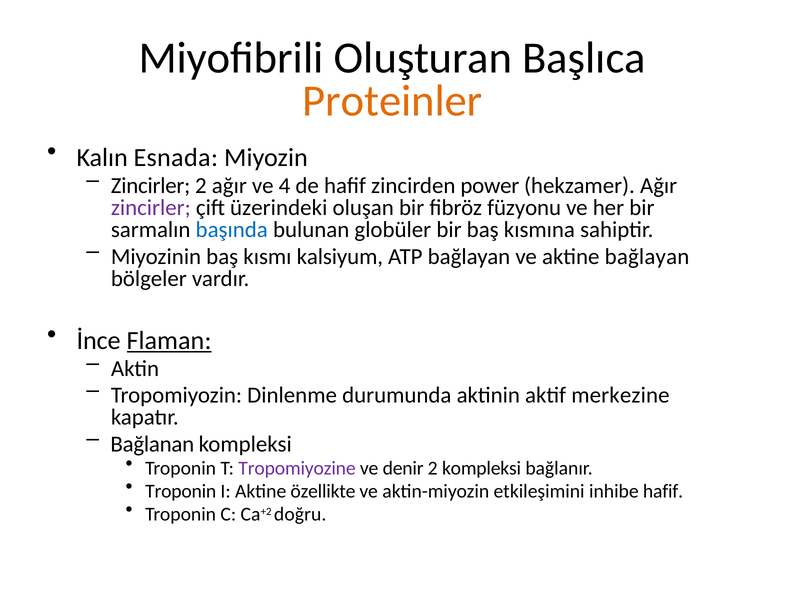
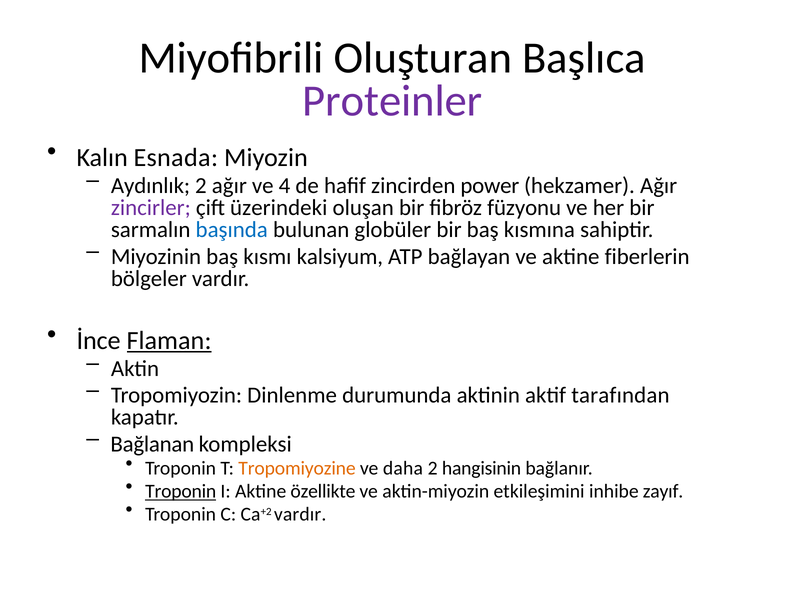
Proteinler colour: orange -> purple (392, 101)
Zincirler: Zincirler -> Aydınlık (150, 186)
aktine bağlayan: bağlayan -> fiberlerin (647, 257)
merkezine: merkezine -> tarafından (620, 395)
Tropomiyozine colour: purple -> orange (297, 468)
denir: denir -> daha (403, 468)
2 kompleksi: kompleksi -> hangisinin (482, 468)
Troponin underline: none -> present (181, 491)
inhibe hafif: hafif -> zayıf (663, 491)
Ca+2 doğru: doğru -> vardır (300, 514)
